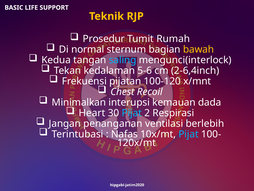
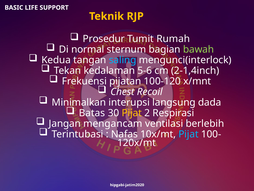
bawah colour: yellow -> light green (199, 49)
2-6,4inch: 2-6,4inch -> 2-1,4inch (195, 70)
kemauan: kemauan -> langsung (174, 102)
Heart: Heart -> Batas (92, 113)
Pijat colour: light blue -> yellow (132, 113)
penanganan: penanganan -> mengancam (113, 123)
